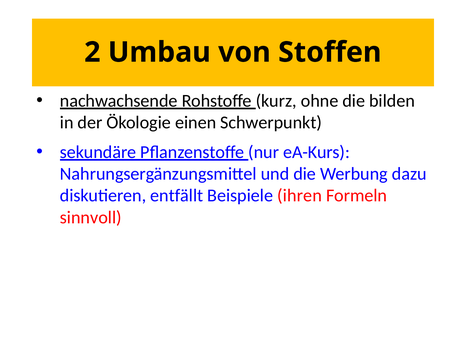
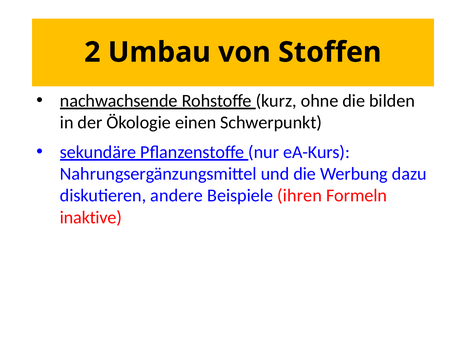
entfällt: entfällt -> andere (177, 195)
sinnvoll: sinnvoll -> inaktive (91, 217)
